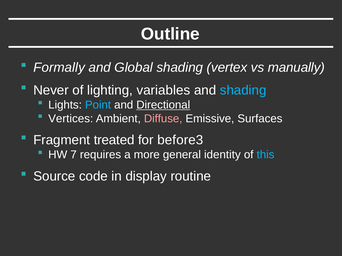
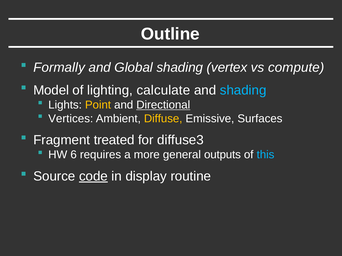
manually: manually -> compute (296, 68)
Never: Never -> Model (51, 90)
variables: variables -> calculate (163, 90)
Point colour: light blue -> yellow (98, 105)
Diffuse colour: pink -> yellow (163, 119)
before3: before3 -> diffuse3 (180, 140)
7: 7 -> 6 (74, 155)
identity: identity -> outputs (222, 155)
code underline: none -> present (93, 177)
